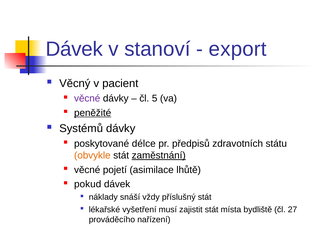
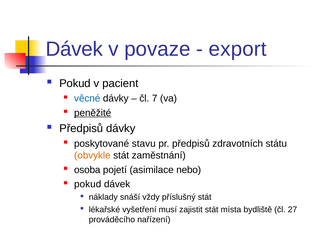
stanoví: stanoví -> povaze (157, 49)
Věcný: Věcný -> Pokud (75, 83)
věcné colour: purple -> blue (87, 98)
5: 5 -> 7 (155, 98)
Systémů: Systémů -> Předpisů (81, 129)
délce: délce -> stavu (144, 144)
zaměstnání underline: present -> none (159, 155)
věcné: věcné -> osoba (87, 170)
lhůtě: lhůtě -> nebo (189, 170)
